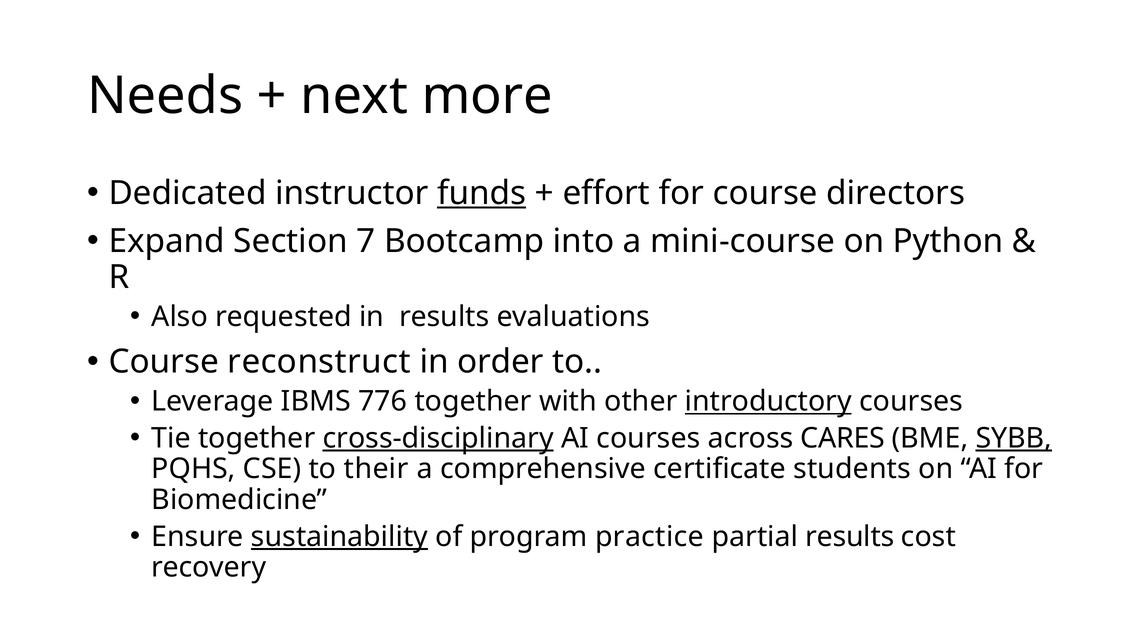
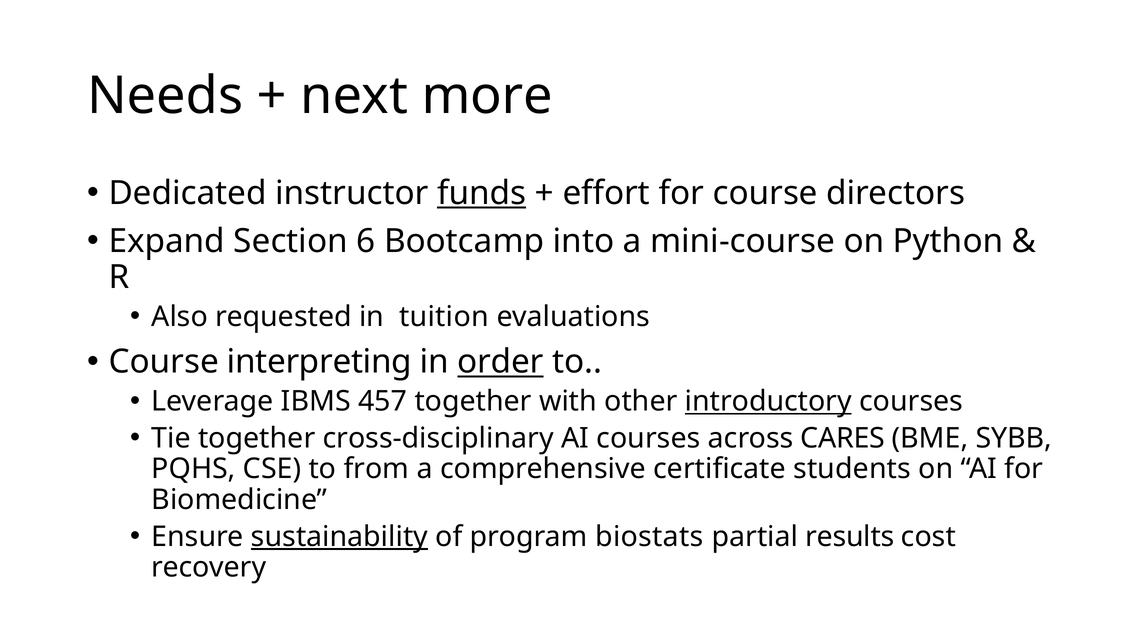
7: 7 -> 6 (366, 241)
in results: results -> tuition (444, 317)
reconstruct: reconstruct -> interpreting (319, 362)
order underline: none -> present (501, 362)
776: 776 -> 457 (383, 401)
cross-disciplinary underline: present -> none (438, 438)
SYBB underline: present -> none (1014, 438)
their: their -> from (376, 469)
practice: practice -> biostats (649, 537)
